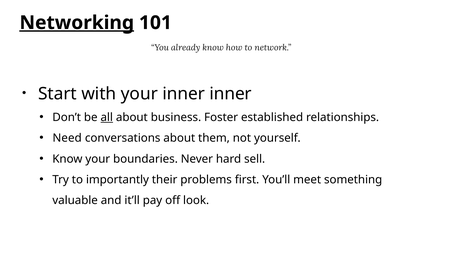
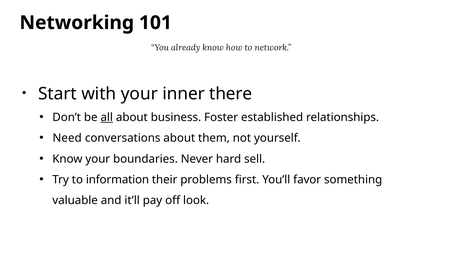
Networking underline: present -> none (77, 23)
inner inner: inner -> there (231, 94)
importantly: importantly -> information (118, 180)
meet: meet -> favor (307, 180)
